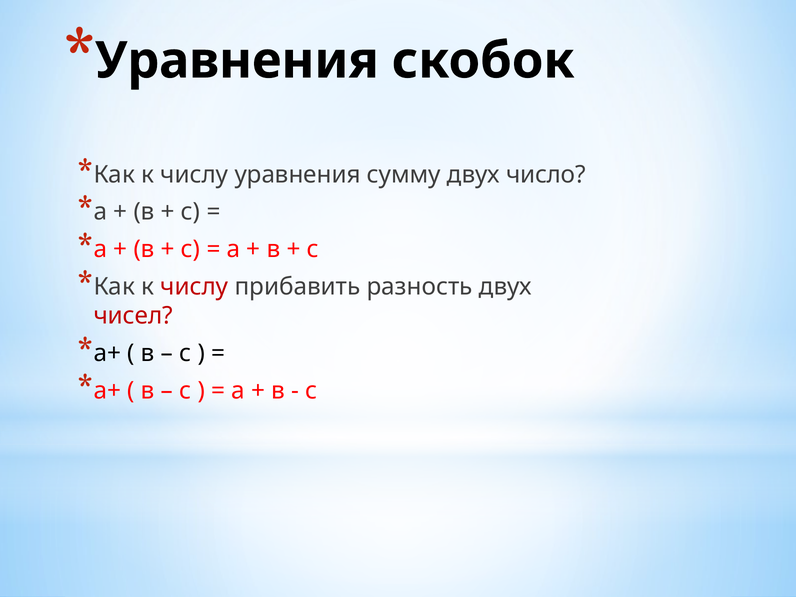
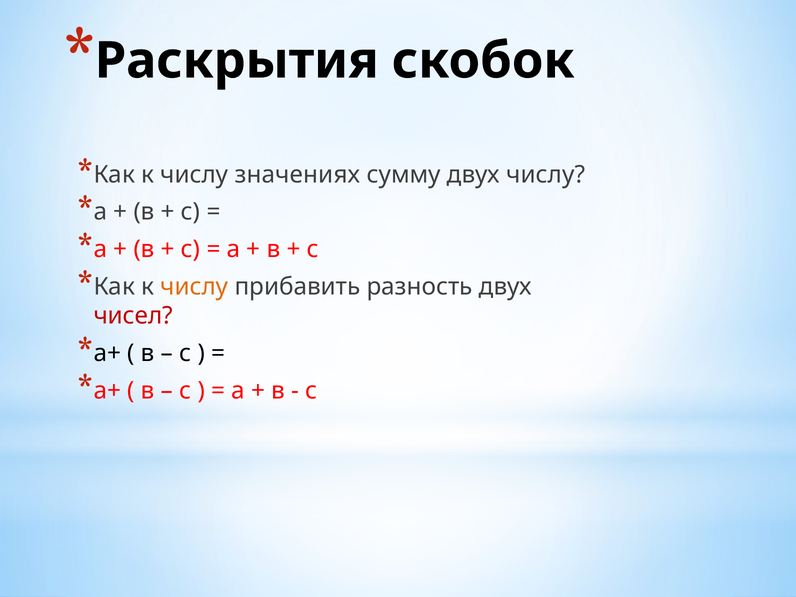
Уравнения: Уравнения -> Раскрытия (237, 61)
числу уравнения: уравнения -> значениях (297, 175)
двух число: число -> числу (546, 175)
числу colour: red -> orange (194, 287)
